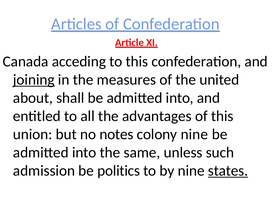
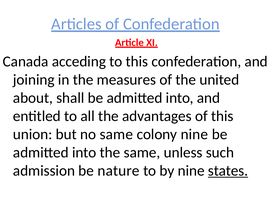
joining underline: present -> none (34, 80)
no notes: notes -> same (116, 134)
politics: politics -> nature (118, 170)
